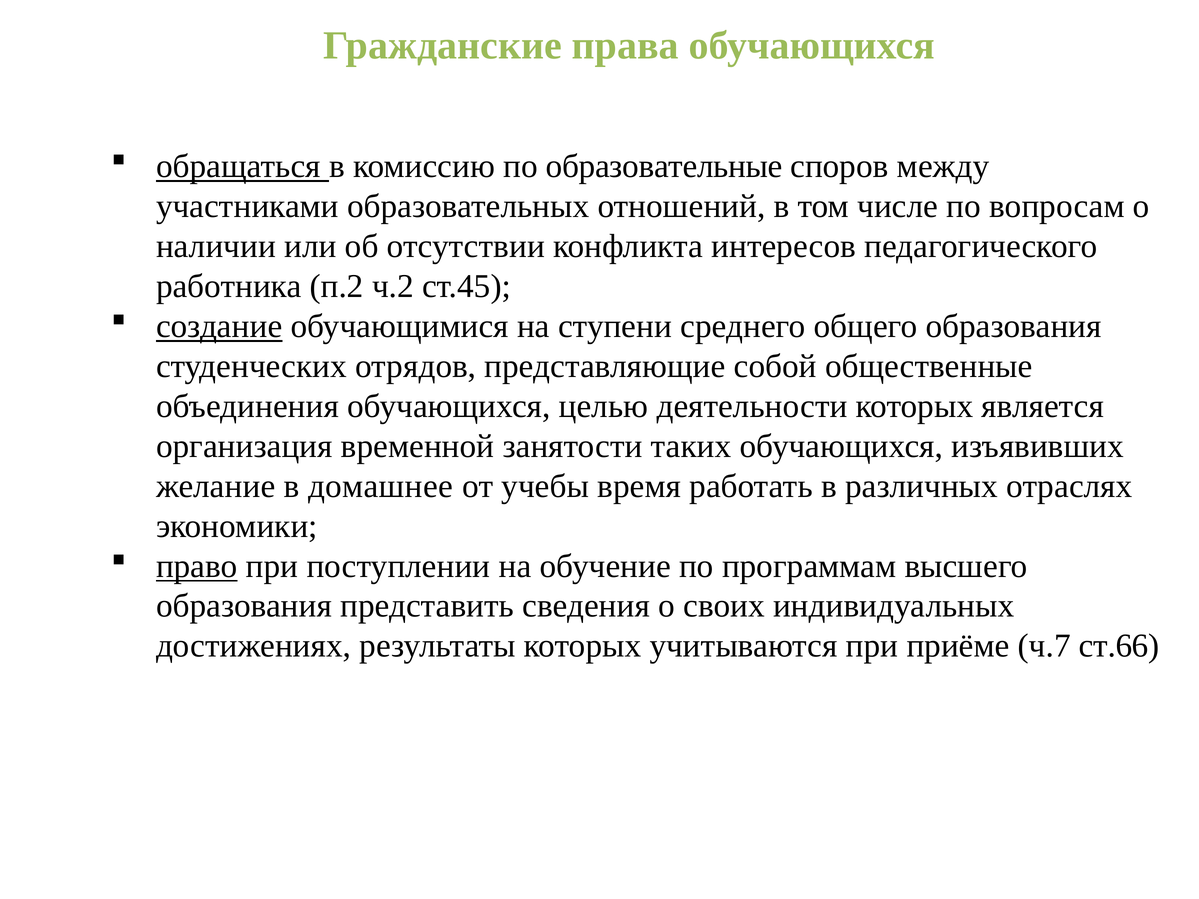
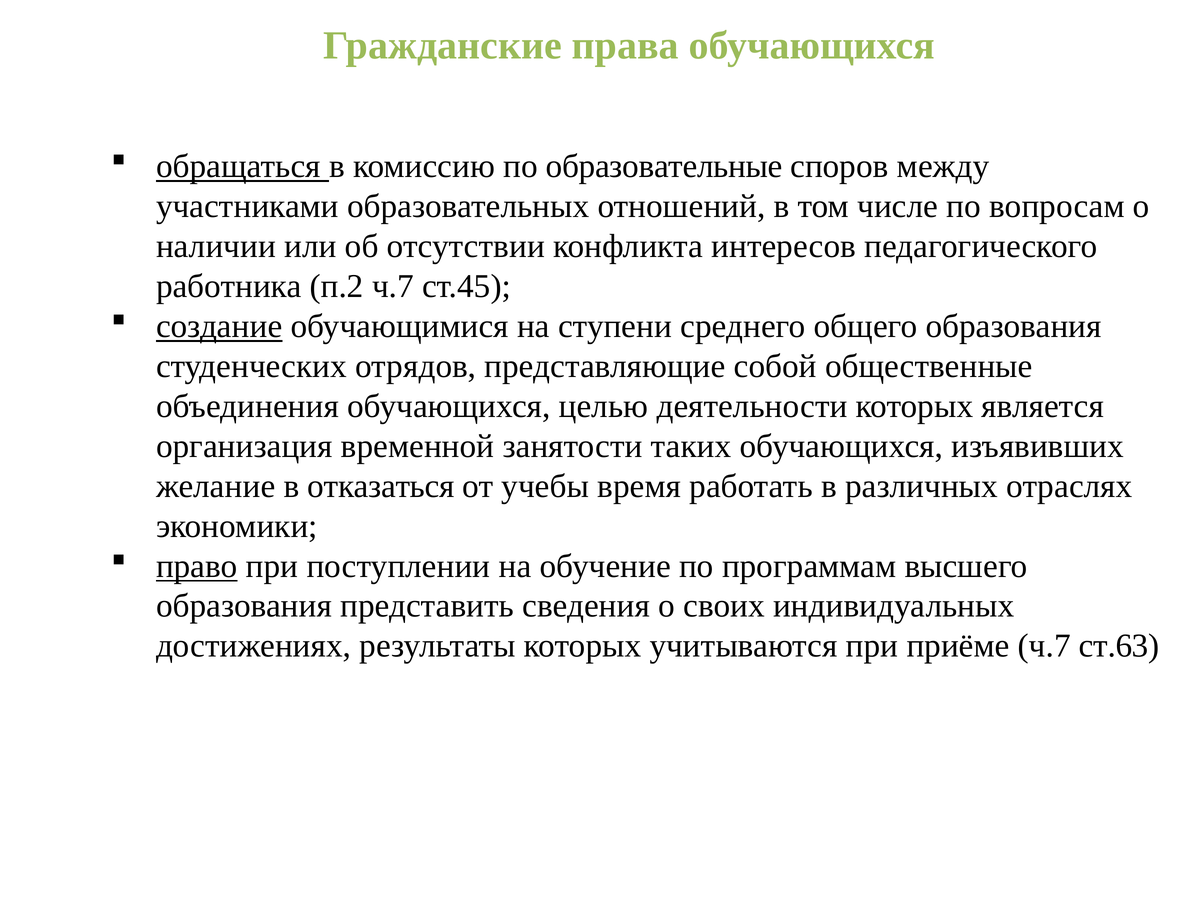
п.2 ч.2: ч.2 -> ч.7 (393, 286)
домашнее: домашнее -> отказаться (381, 486)
ст.66: ст.66 -> ст.63 (1119, 646)
